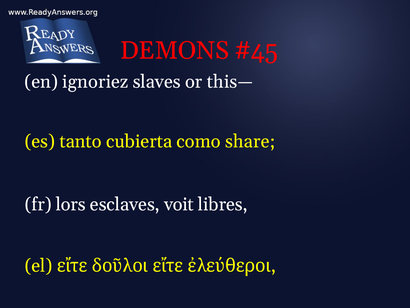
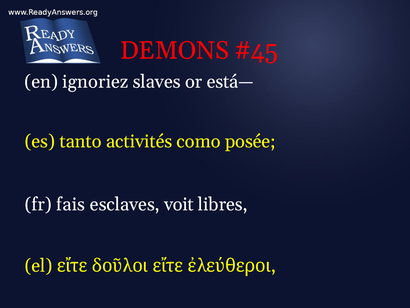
this—: this— -> está— (230, 82)
cubierta: cubierta -> activités (139, 141)
share: share -> posée (250, 141)
lors: lors -> fais (71, 204)
